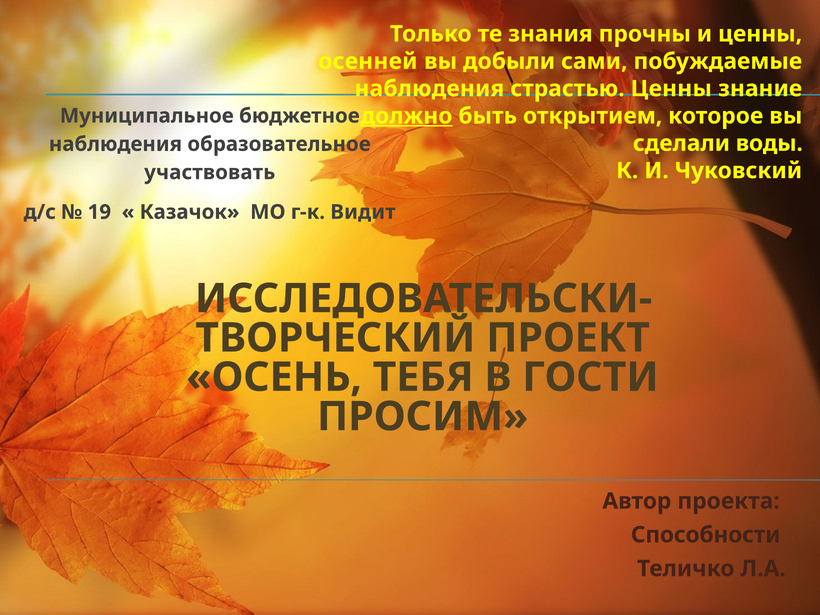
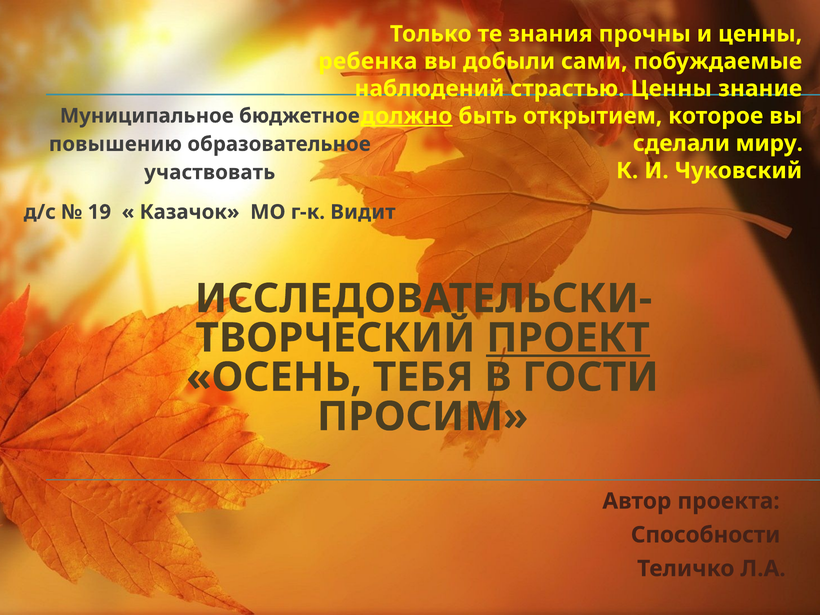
осенней: осенней -> ребенка (368, 61)
наблюдения: наблюдения -> наблюдений (429, 89)
воды: воды -> миру (769, 143)
наблюдения: наблюдения -> повышению (115, 144)
ПРОЕКТ underline: none -> present (568, 338)
